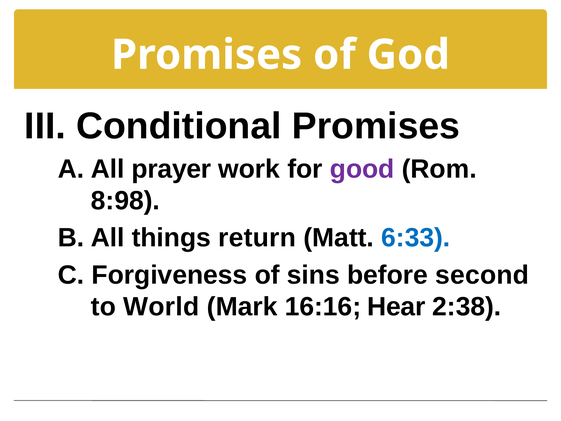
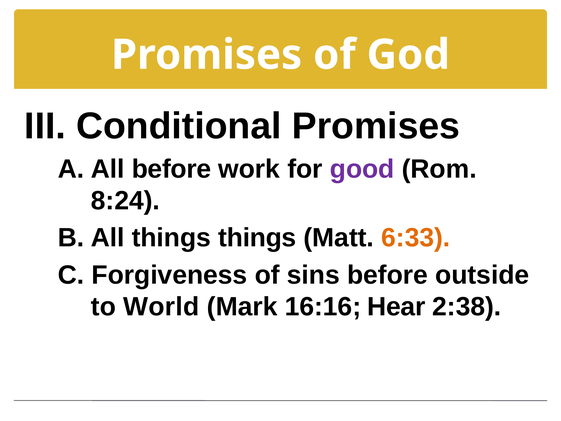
All prayer: prayer -> before (171, 169)
8:98: 8:98 -> 8:24 (125, 201)
things return: return -> things (257, 238)
6:33 colour: blue -> orange (416, 238)
second: second -> outside (482, 275)
